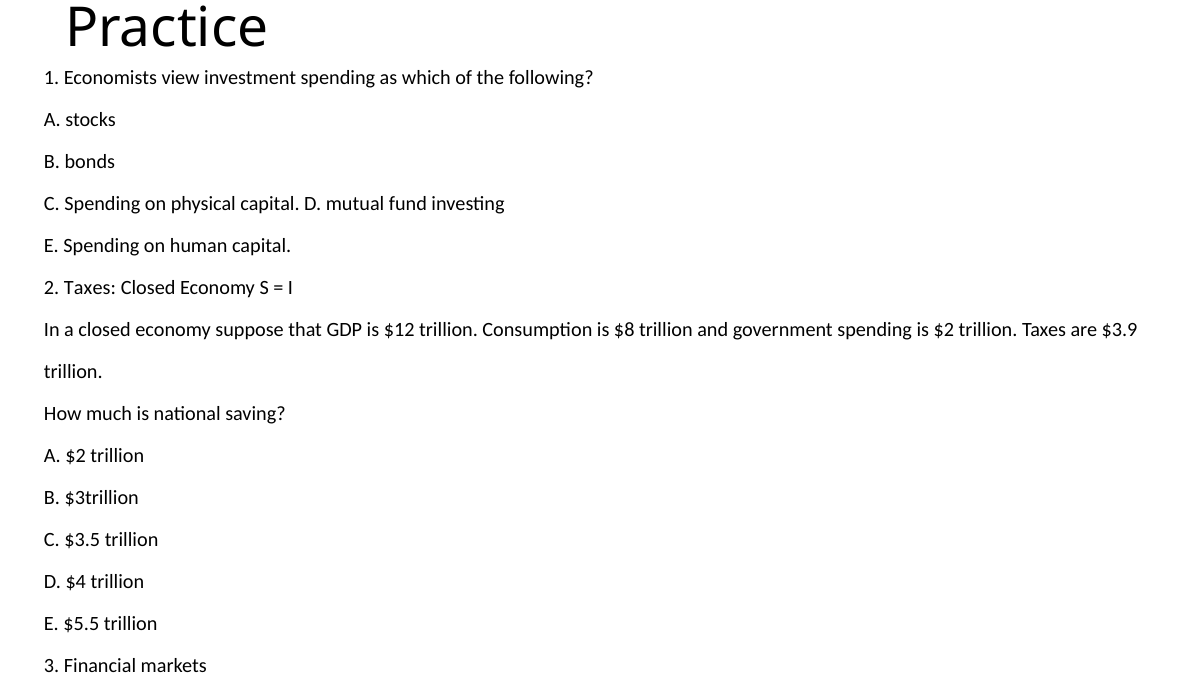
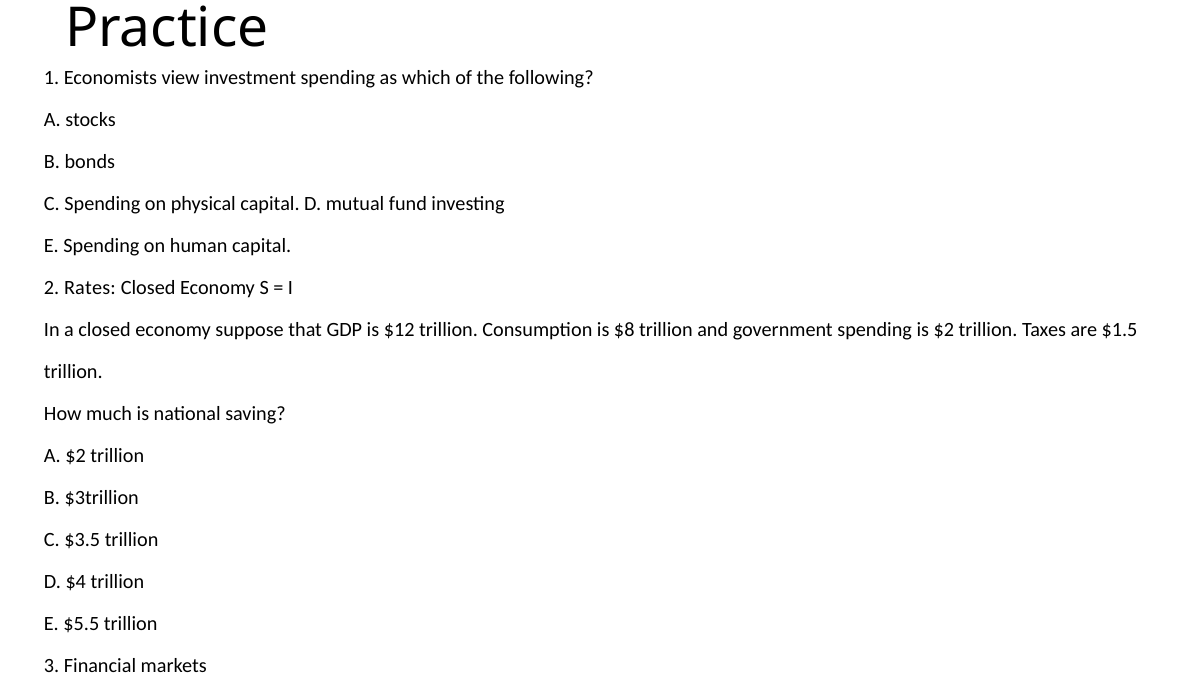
2 Taxes: Taxes -> Rates (90, 288)
$3.9: $3.9 -> $1.5 (1120, 330)
